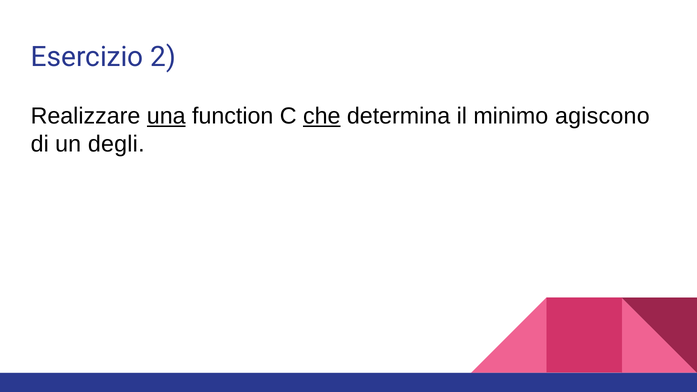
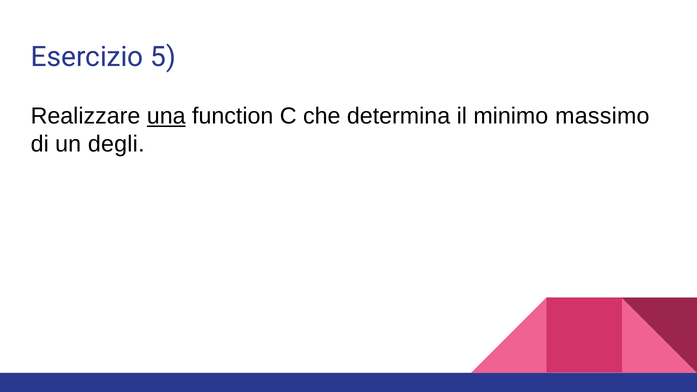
2: 2 -> 5 (163, 57)
che underline: present -> none (322, 116)
agiscono: agiscono -> massimo (602, 116)
